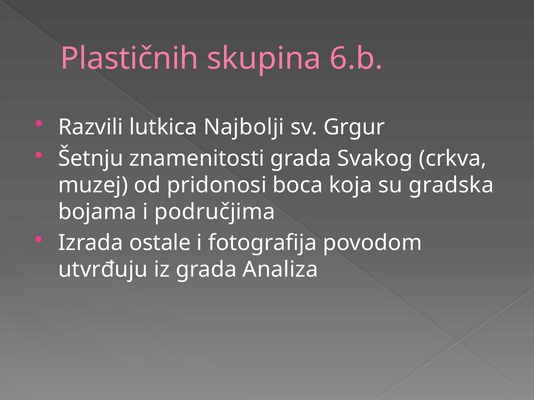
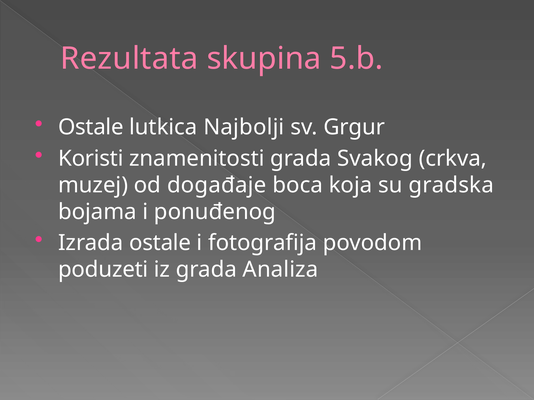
Plastičnih: Plastičnih -> Rezultata (129, 59)
6.b: 6.b -> 5.b (356, 59)
Razvili: Razvili -> Ostale (91, 127)
Šetnju: Šetnju -> Koristi (91, 159)
pridonosi: pridonosi -> događaje (217, 185)
područjima: područjima -> ponuđenog (215, 212)
utvrđuju: utvrđuju -> poduzeti (103, 270)
